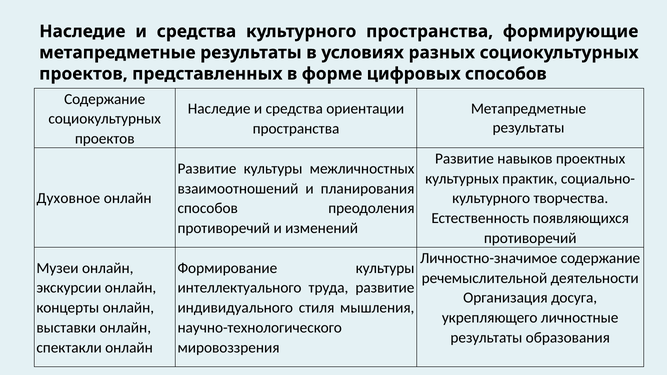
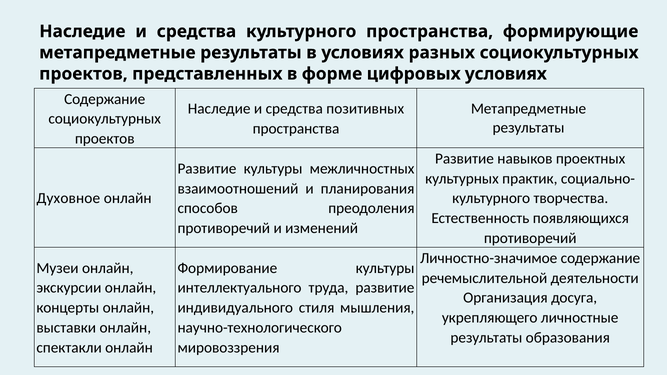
цифровых способов: способов -> условиях (506, 74)
ориентации: ориентации -> позитивных (365, 109)
